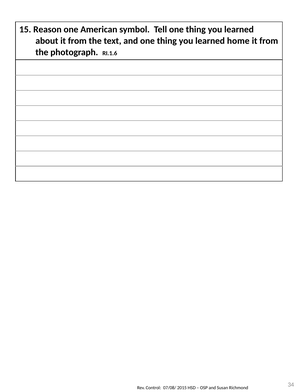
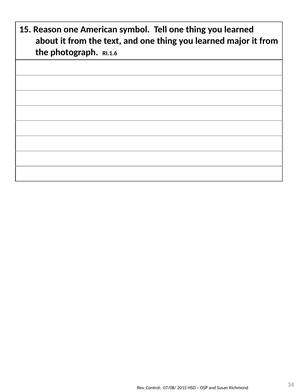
home: home -> major (238, 41)
